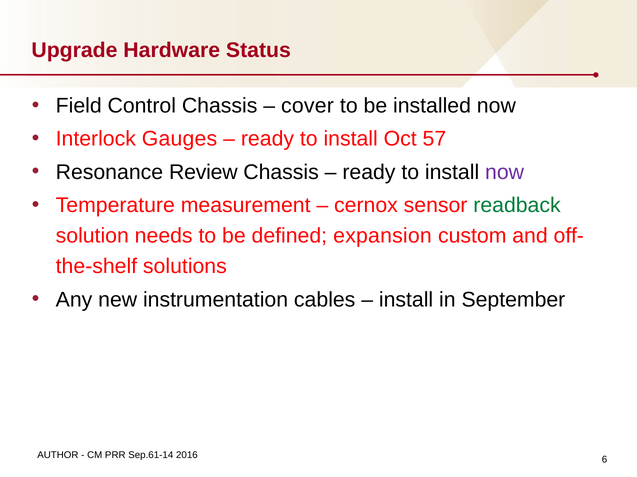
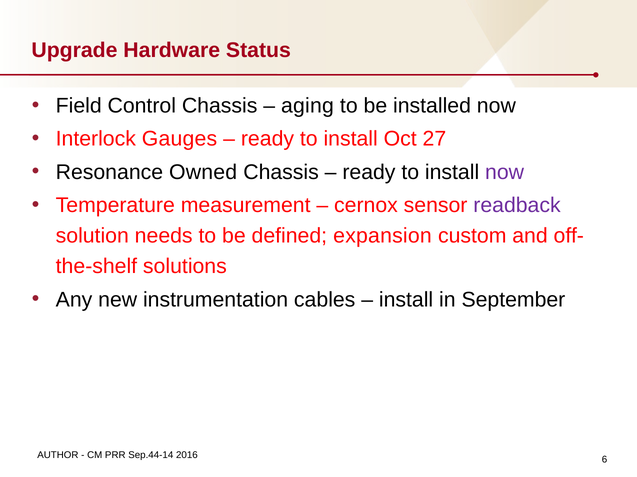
cover: cover -> aging (307, 106)
57: 57 -> 27 (434, 139)
Review: Review -> Owned (203, 172)
readback colour: green -> purple (517, 206)
Sep.61-14: Sep.61-14 -> Sep.44-14 (151, 456)
